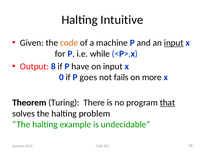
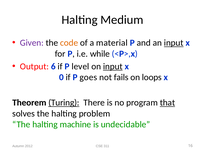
Intuitive: Intuitive -> Medium (122, 20)
Given colour: black -> purple (32, 43)
machine: machine -> material (112, 43)
8: 8 -> 6 (53, 67)
have: have -> level (80, 67)
input underline: none -> present (113, 67)
more: more -> loops (152, 78)
Turing underline: none -> present (64, 103)
example: example -> machine (75, 125)
